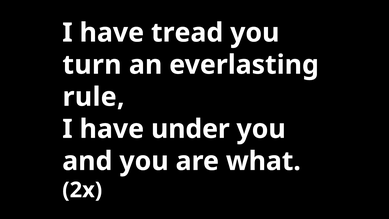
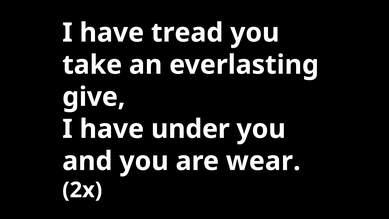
turn: turn -> take (92, 65)
rule: rule -> give (94, 97)
what: what -> wear (263, 161)
